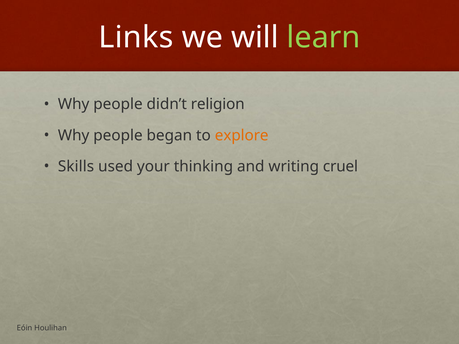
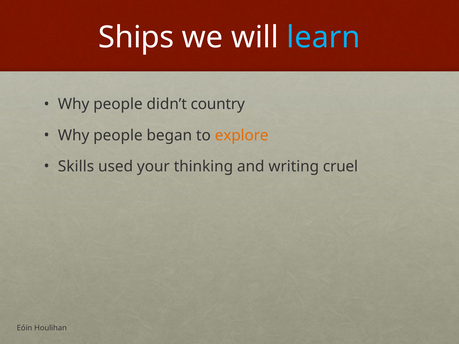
Links: Links -> Ships (136, 37)
learn colour: light green -> light blue (323, 37)
religion: religion -> country (218, 104)
